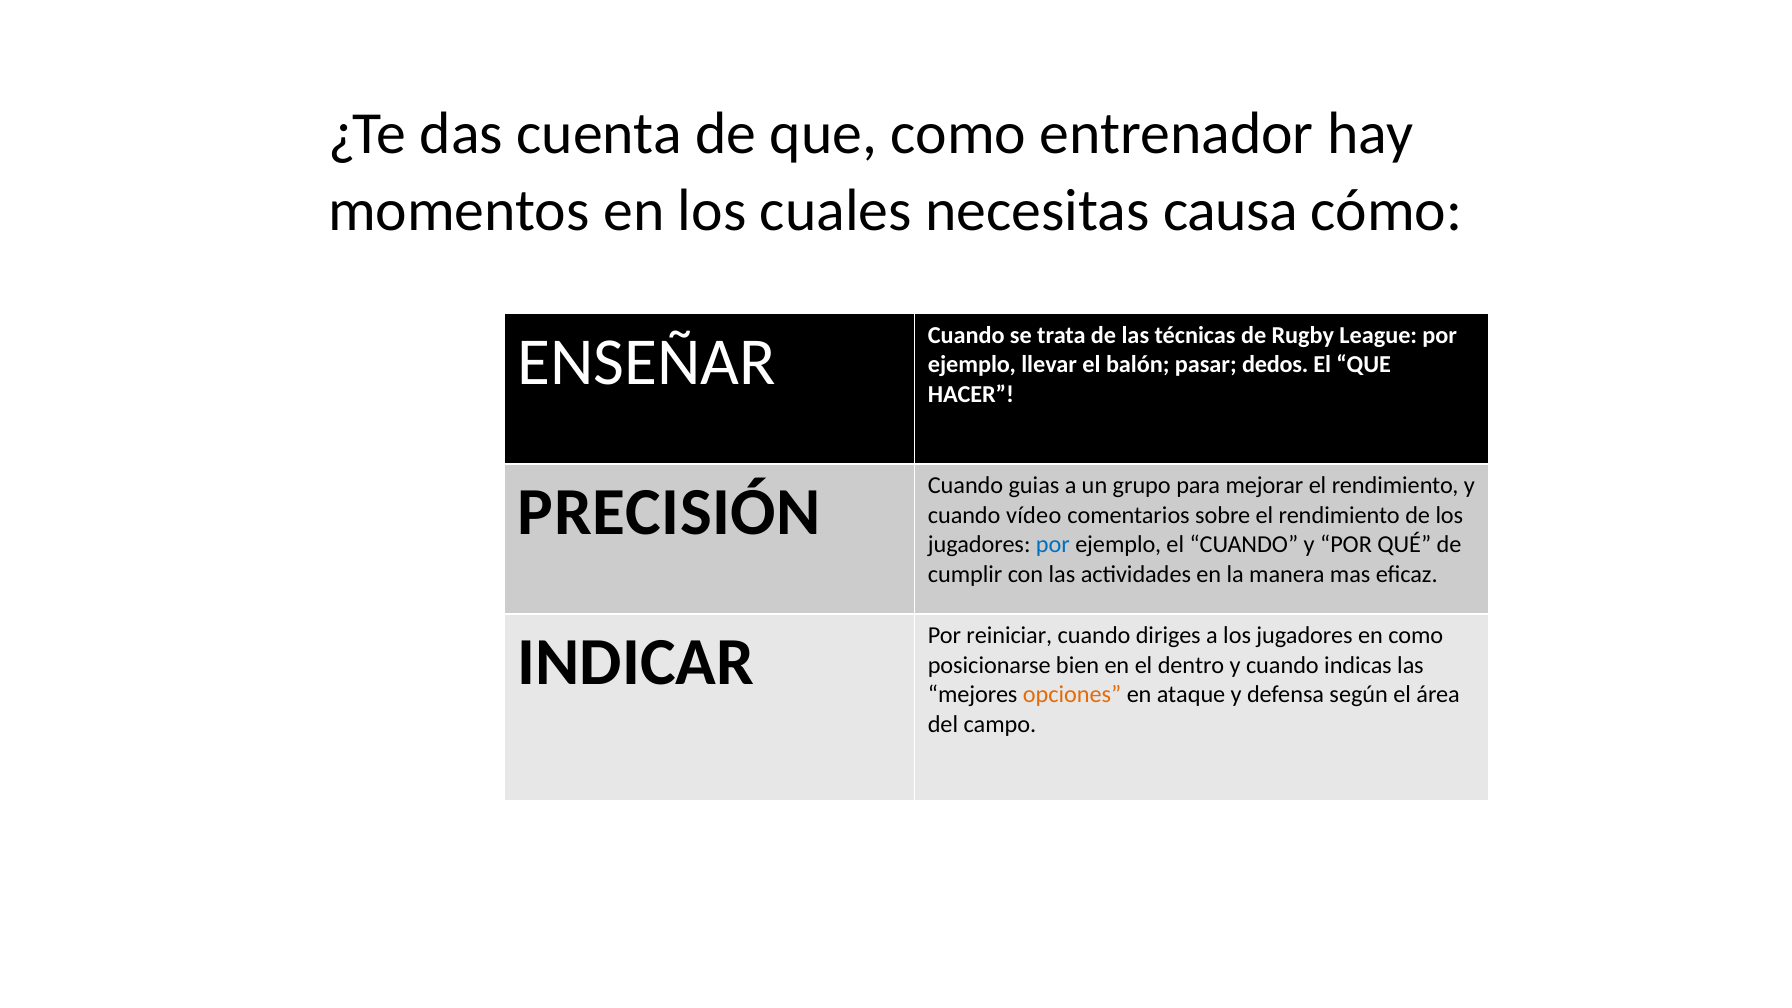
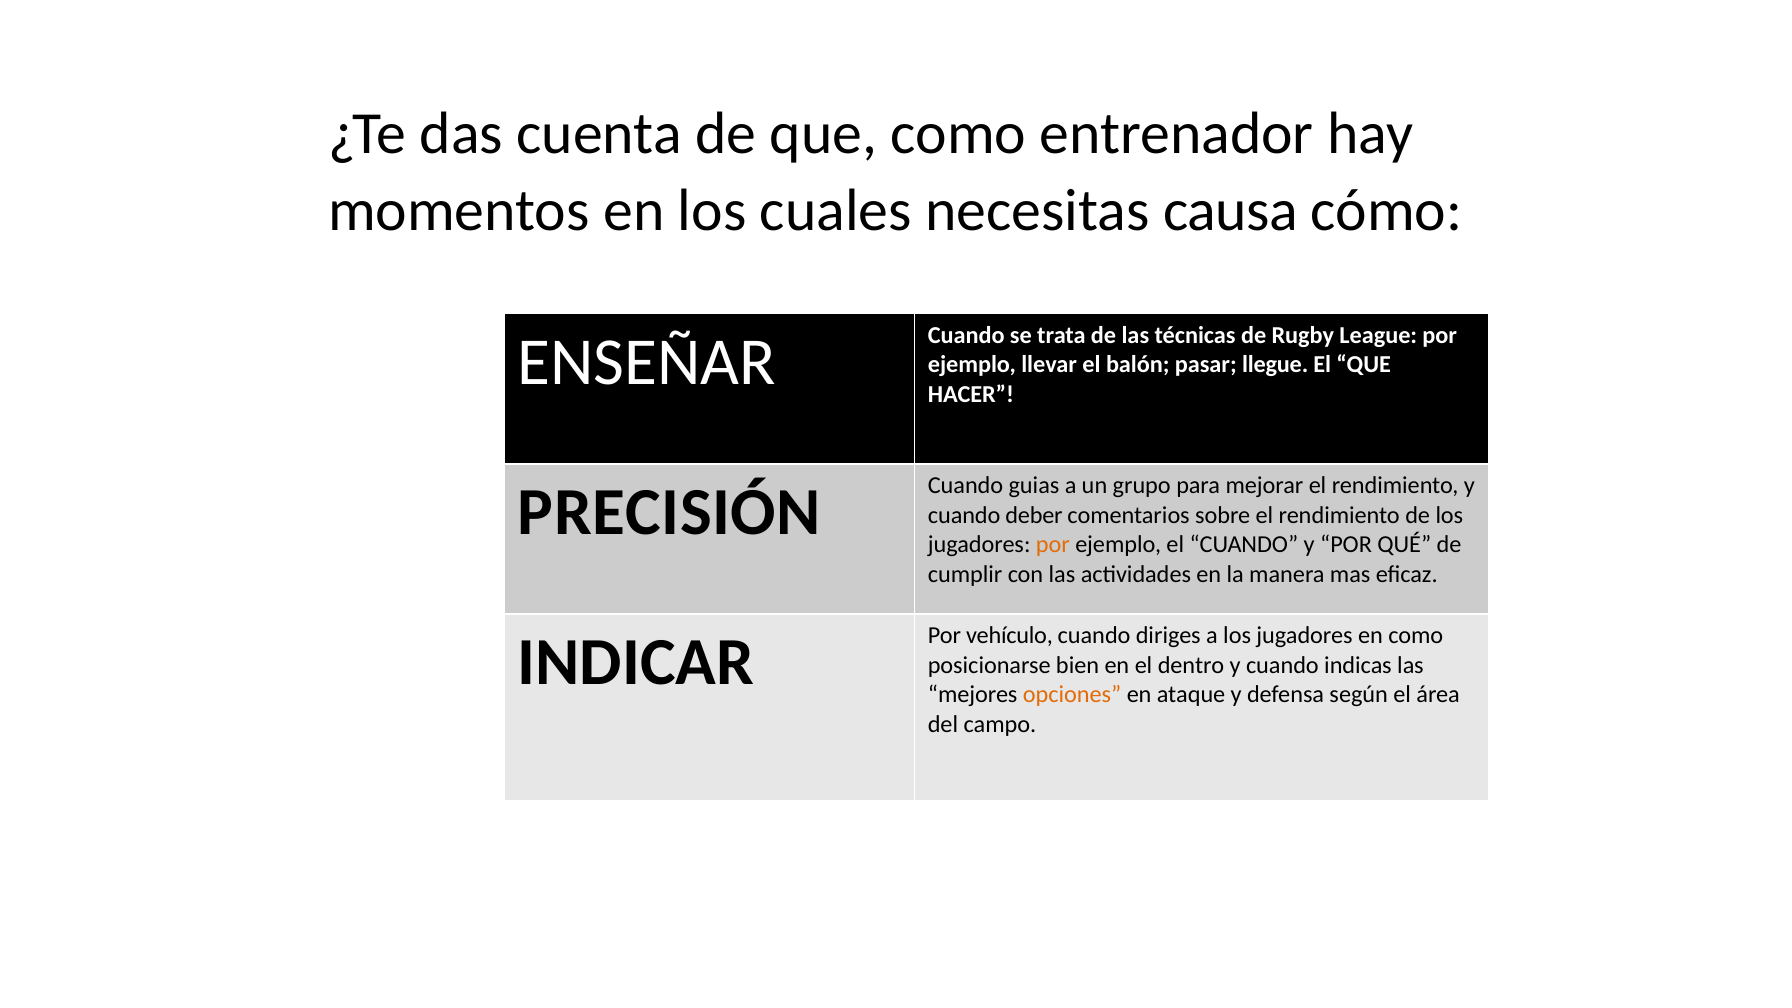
dedos: dedos -> llegue (1275, 365)
vídeo: vídeo -> deber (1034, 515)
por colour: blue -> orange (1053, 545)
reiniciar: reiniciar -> vehículo (1009, 636)
